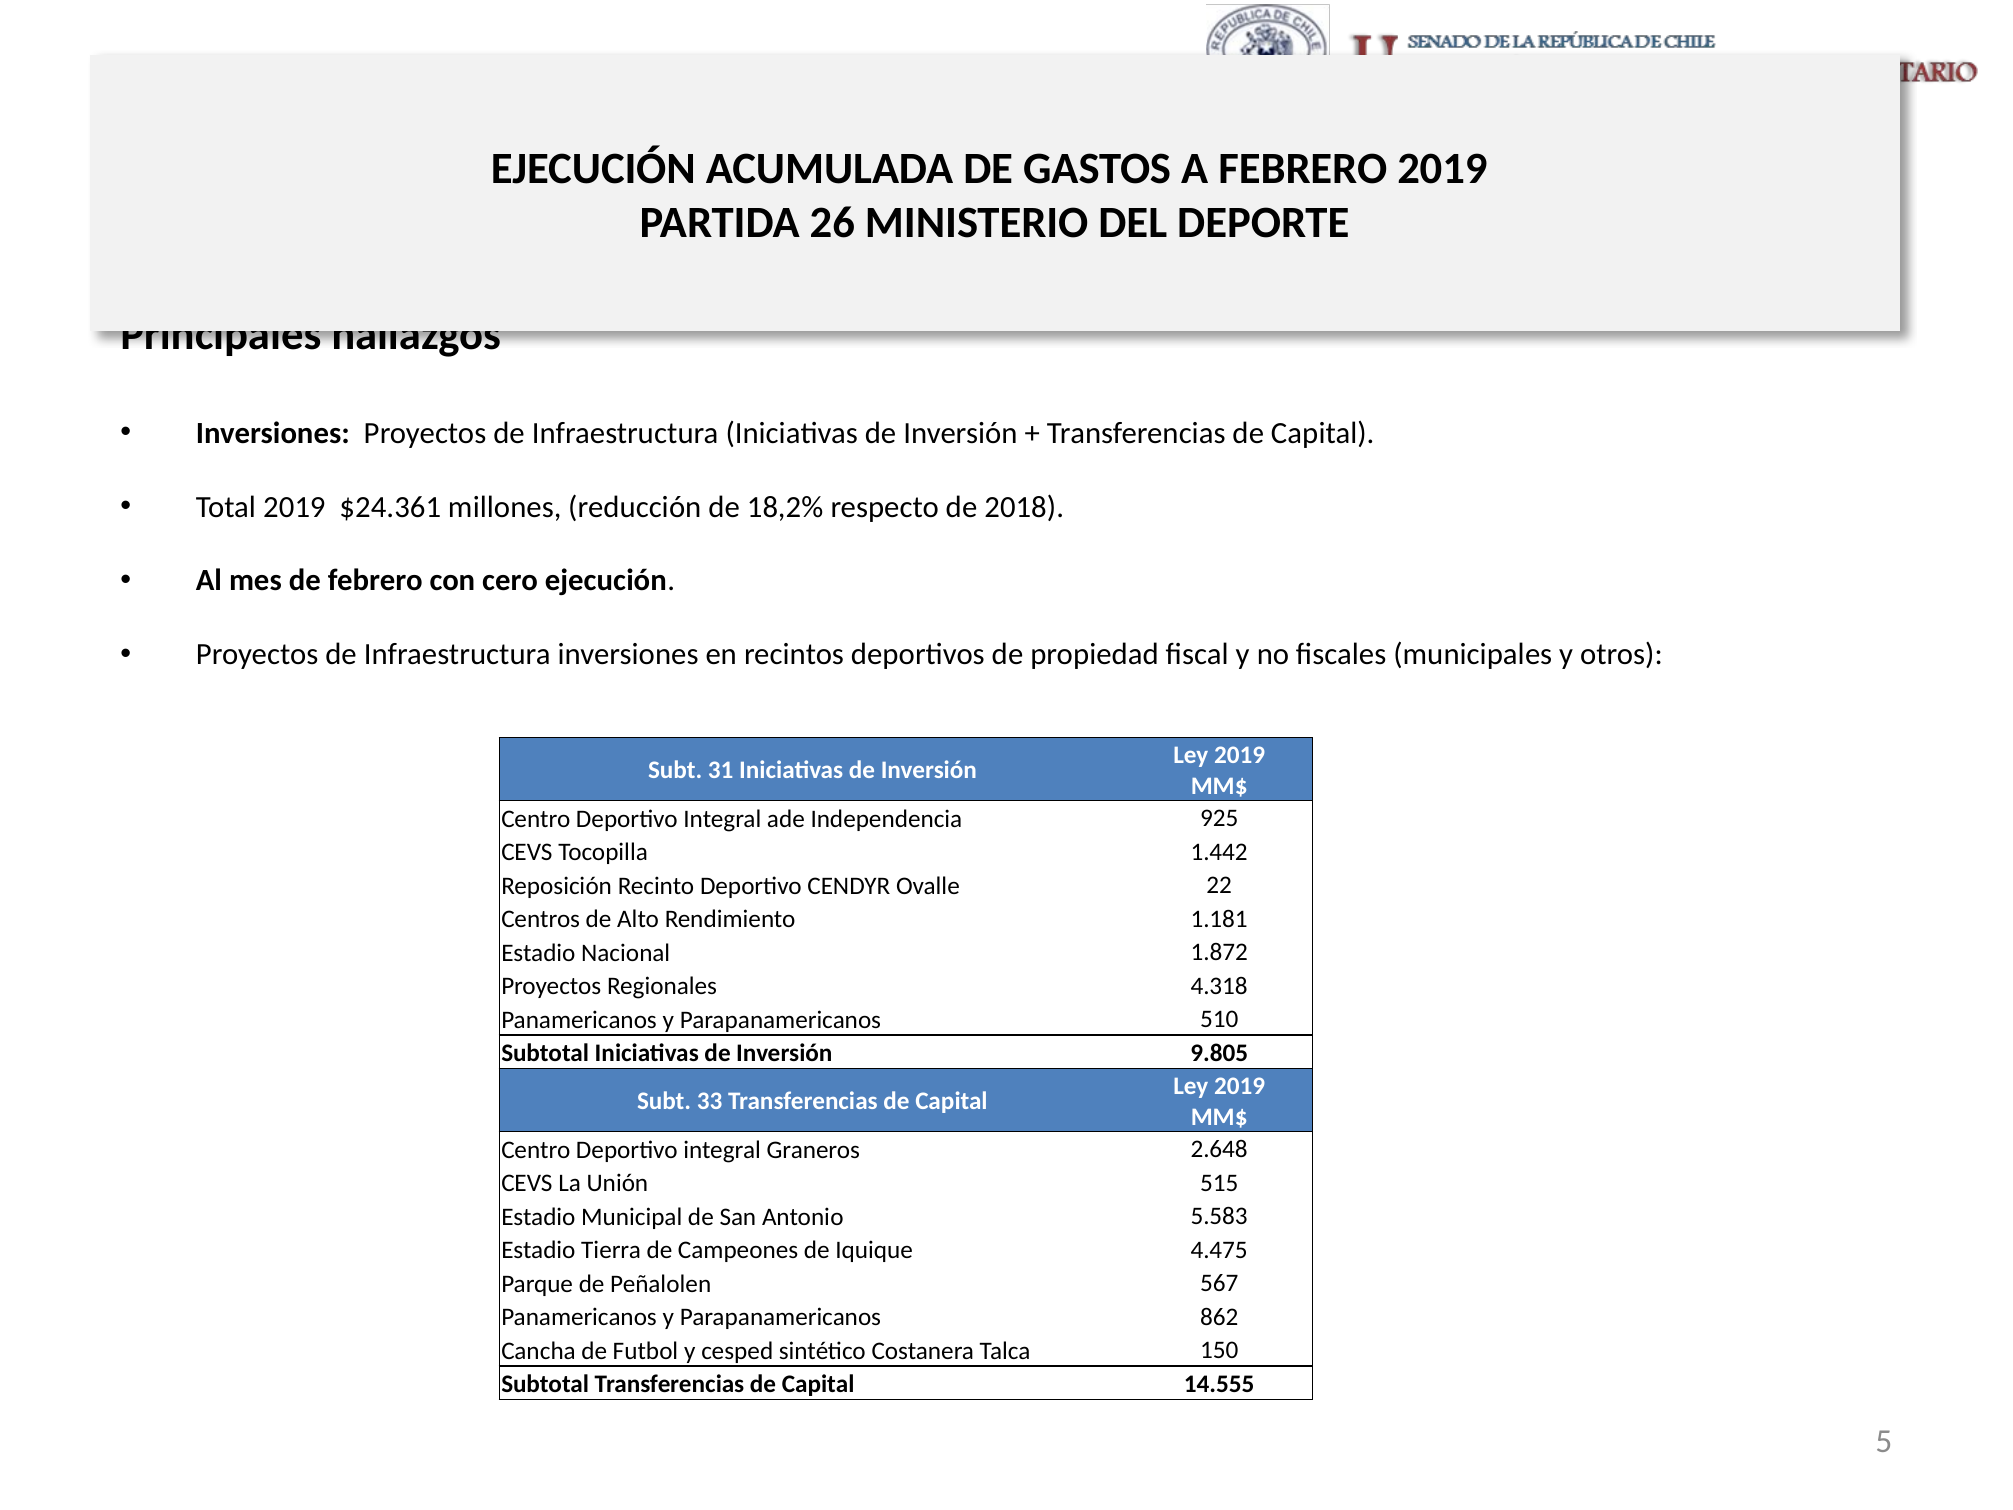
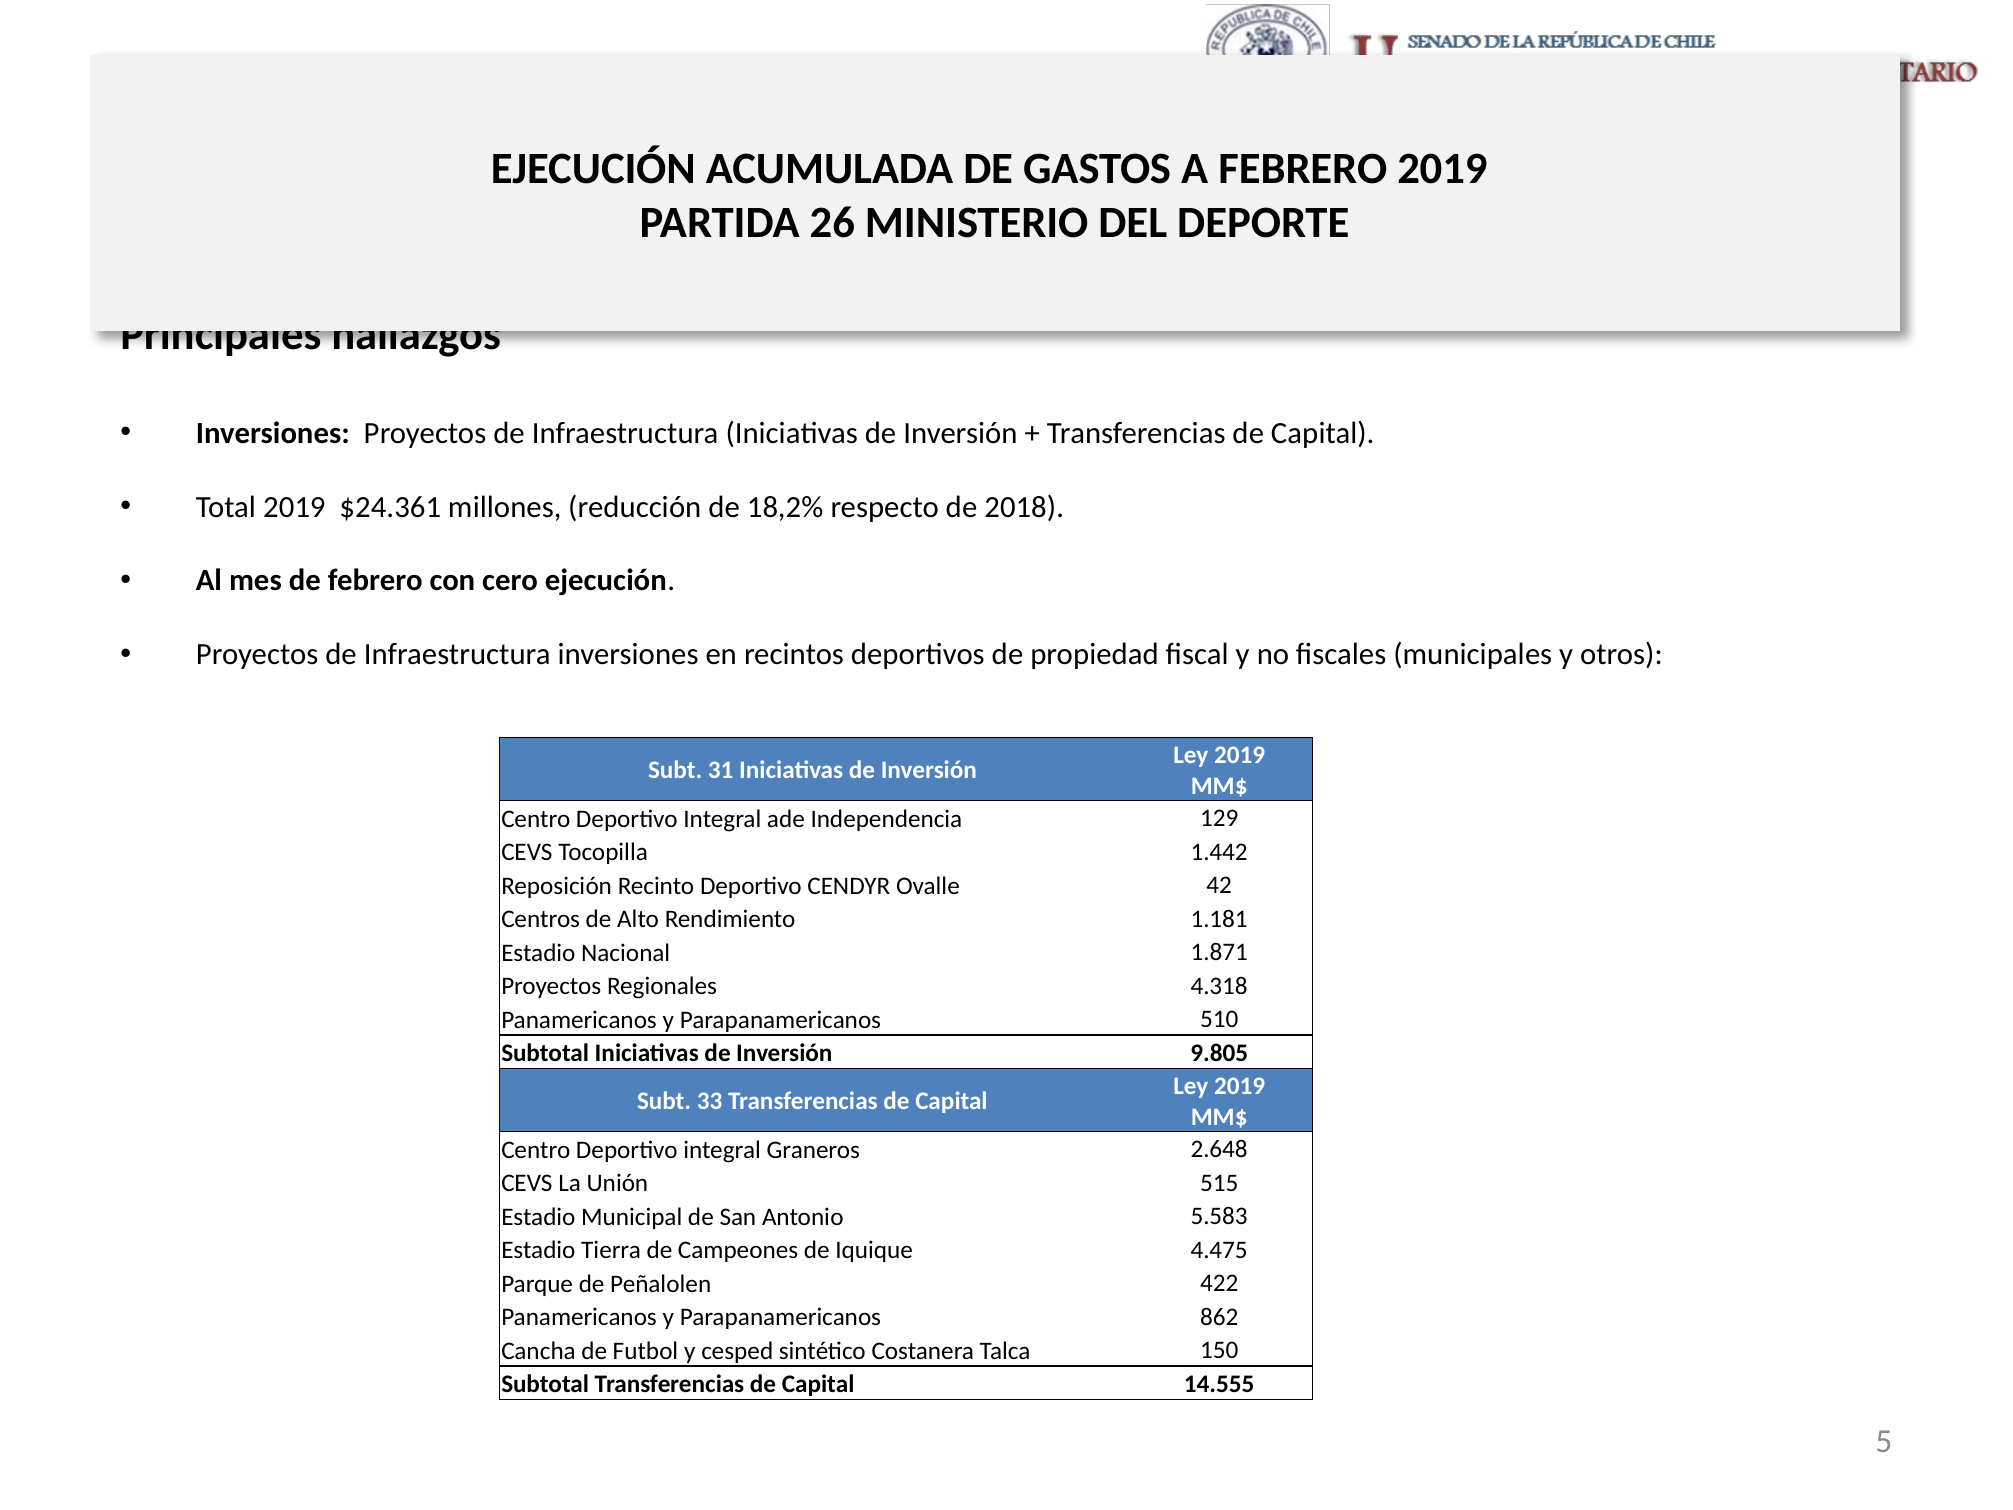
925: 925 -> 129 (1219, 818)
22: 22 -> 42 (1219, 885)
1.872: 1.872 -> 1.871 (1219, 952)
567: 567 -> 422 (1219, 1283)
